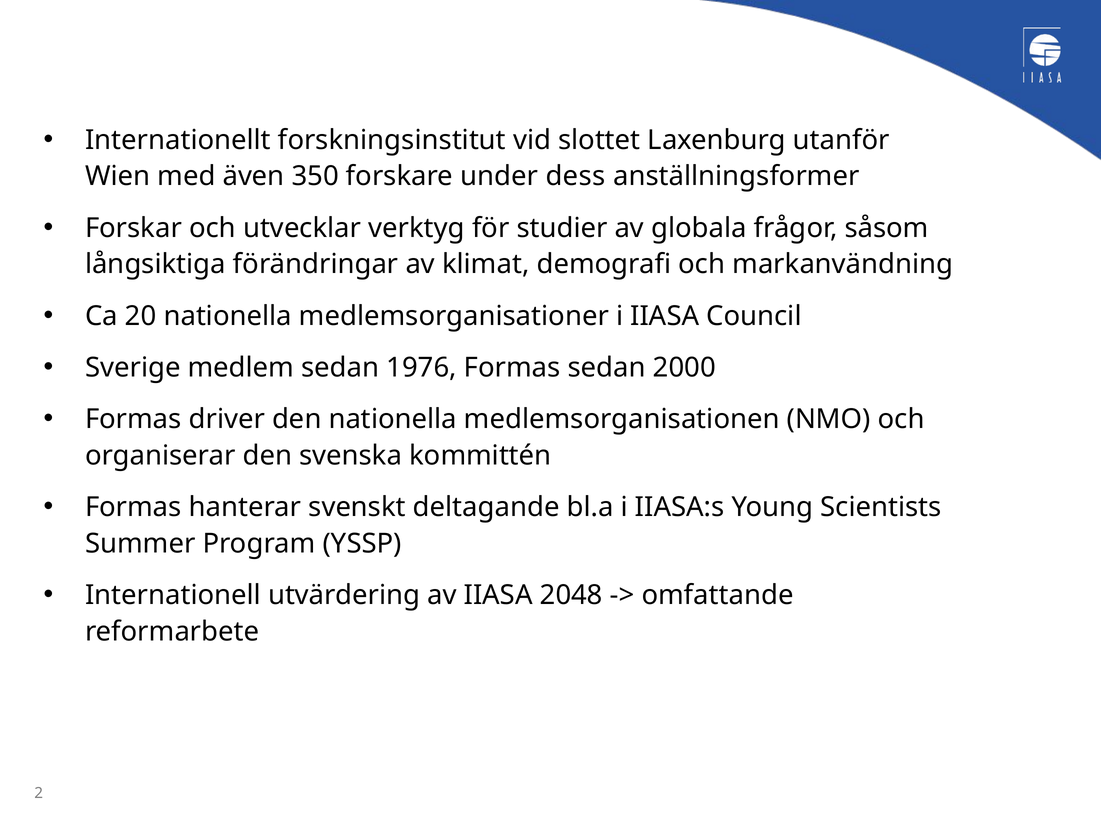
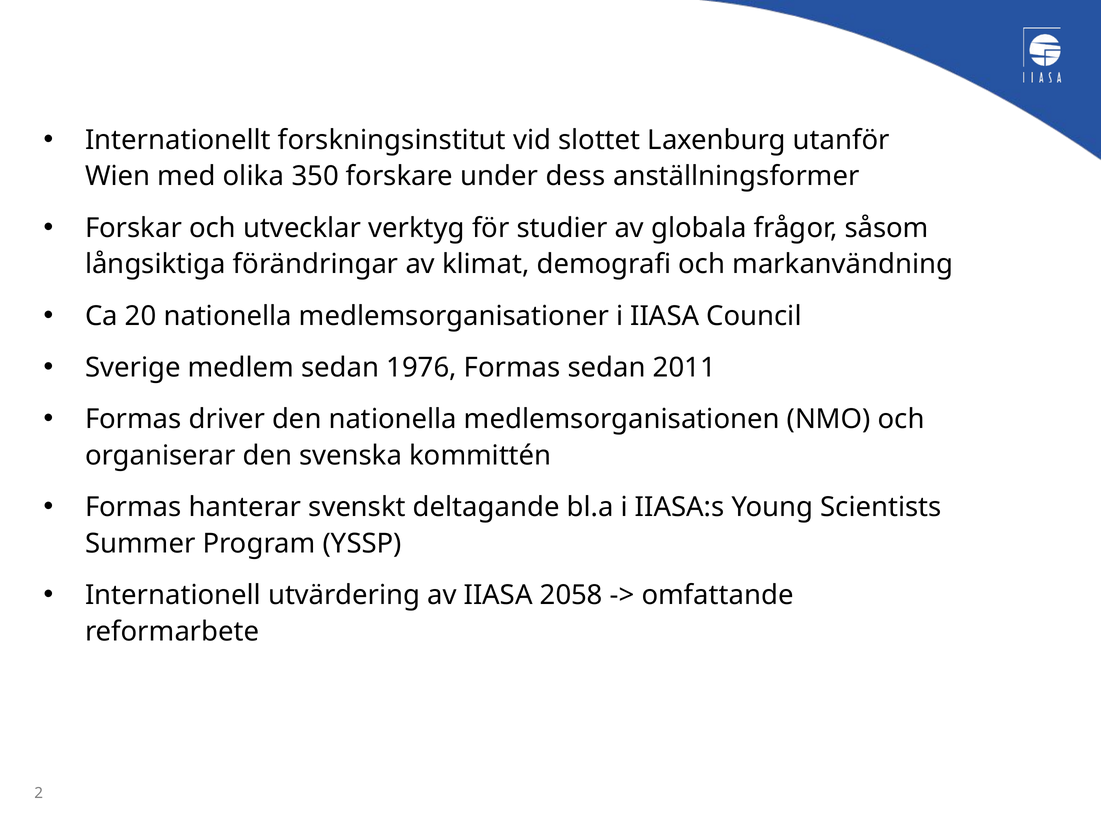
även: även -> olika (253, 176)
2000: 2000 -> 2011 (684, 367)
2048: 2048 -> 2058 (571, 595)
